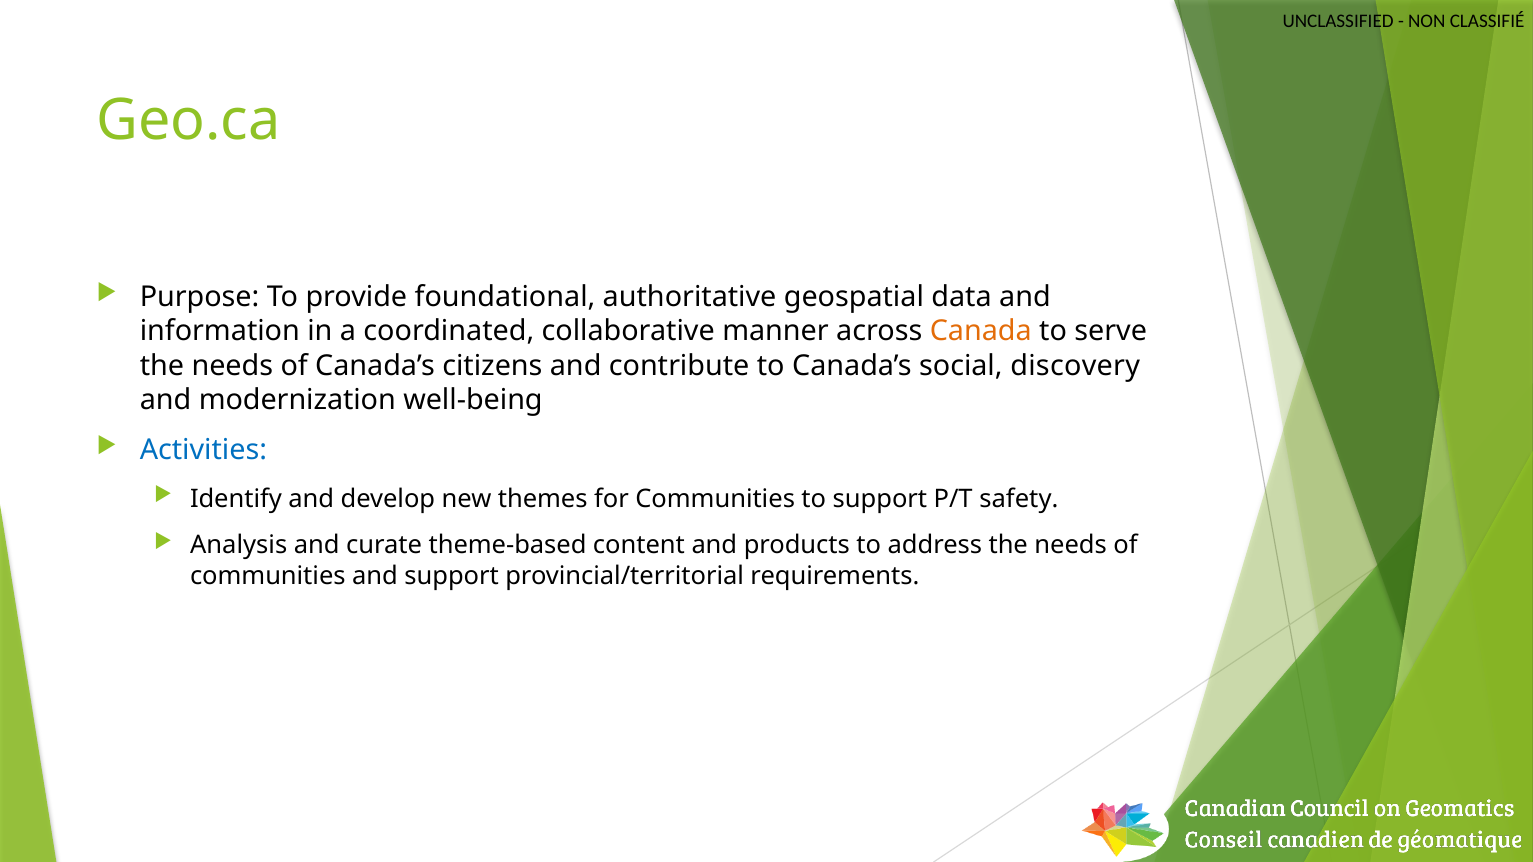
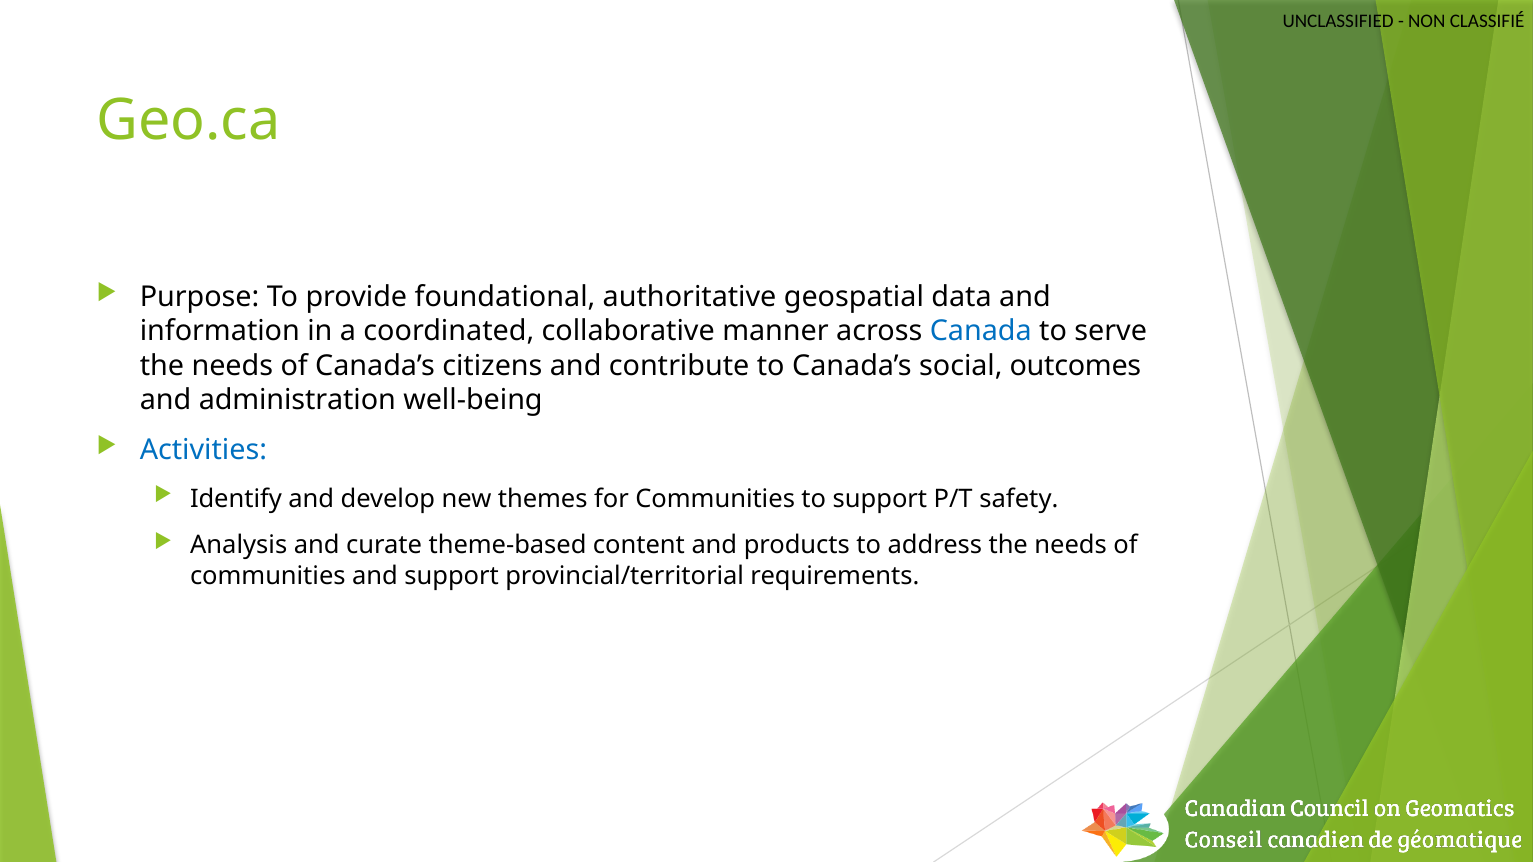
Canada colour: orange -> blue (981, 331)
discovery: discovery -> outcomes (1075, 366)
modernization: modernization -> administration (297, 400)
